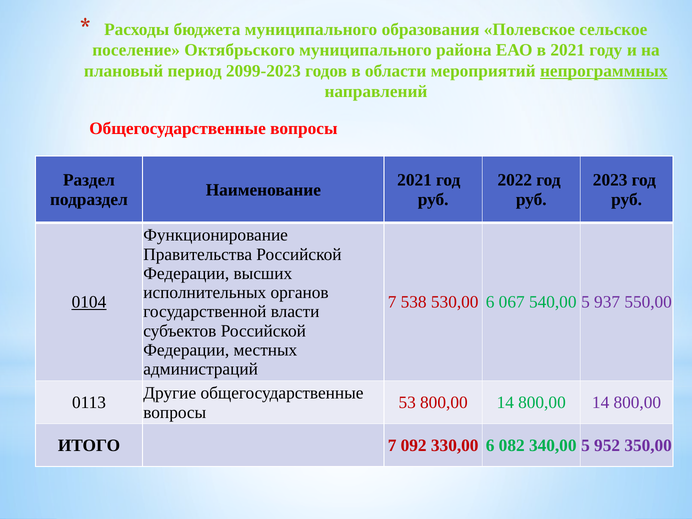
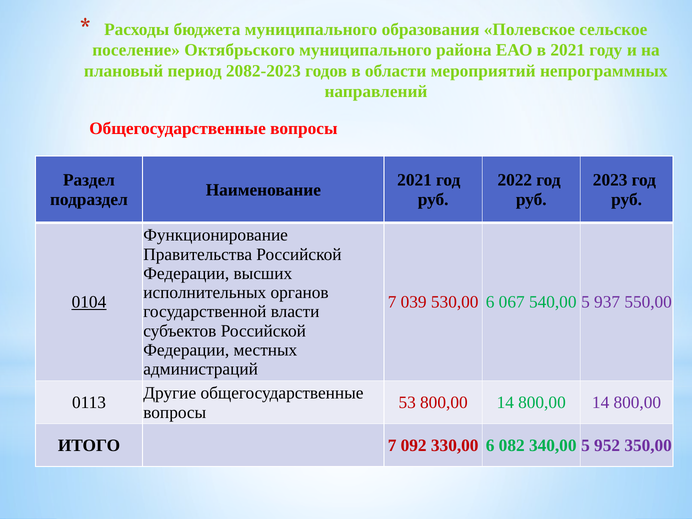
2099-2023: 2099-2023 -> 2082-2023 (263, 71)
непрограммных underline: present -> none (604, 71)
538: 538 -> 039 (414, 302)
